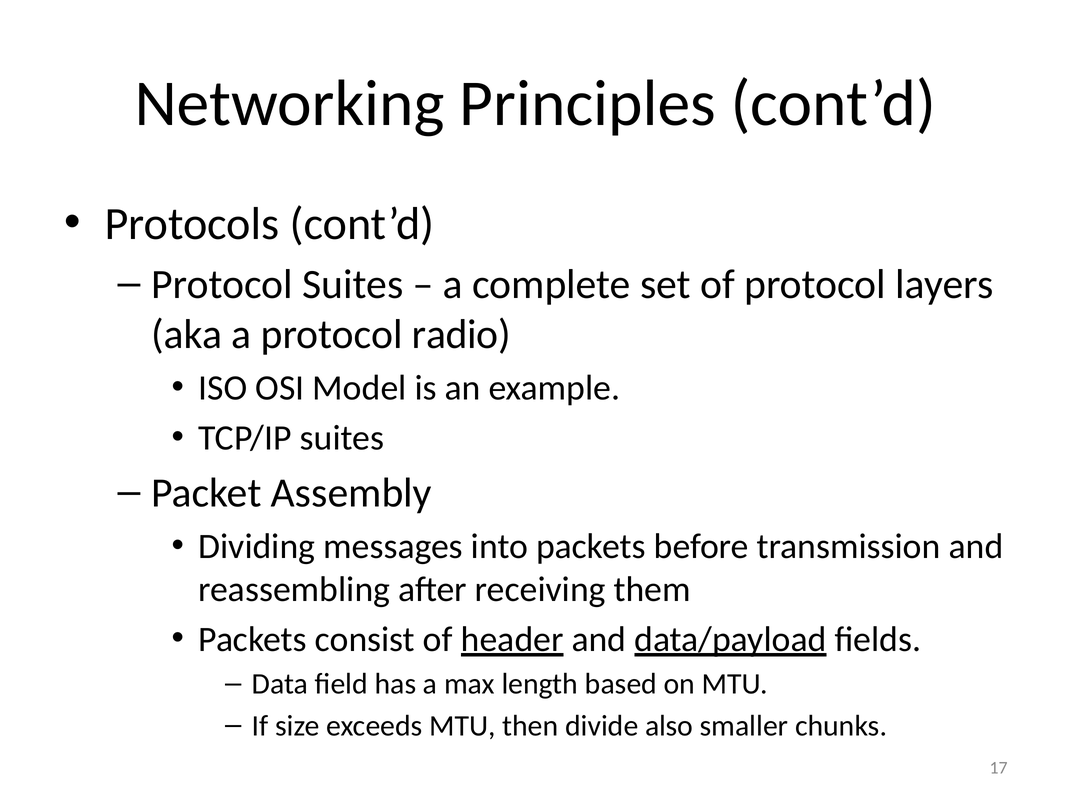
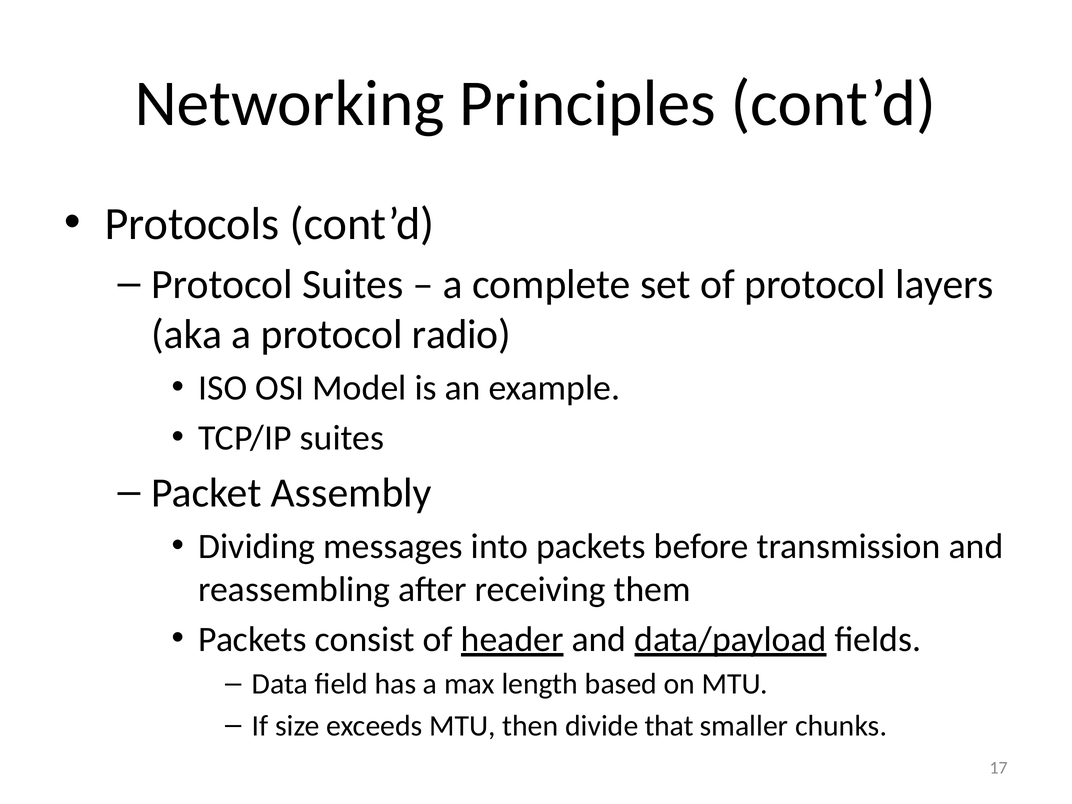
also: also -> that (669, 726)
